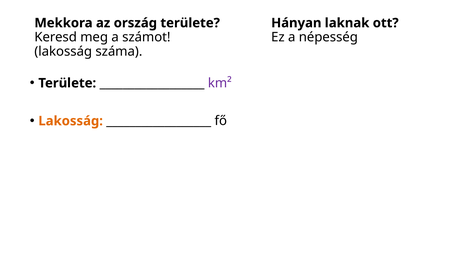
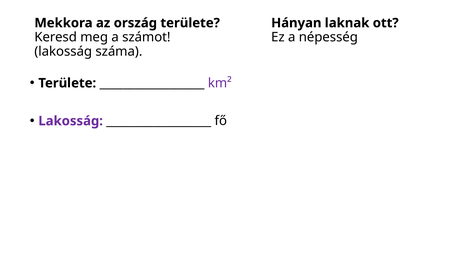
Lakosság colour: orange -> purple (71, 121)
